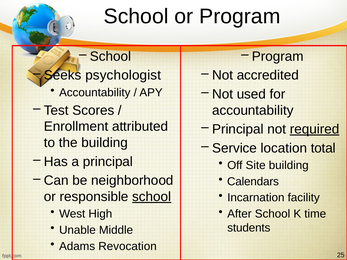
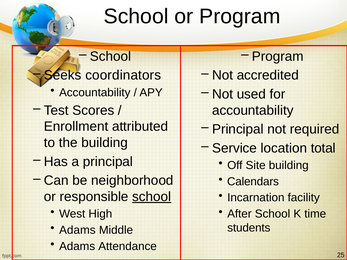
psychologist: psychologist -> coordinators (123, 75)
required underline: present -> none (315, 129)
Unable: Unable -> Adams (77, 230)
Revocation: Revocation -> Attendance (128, 246)
